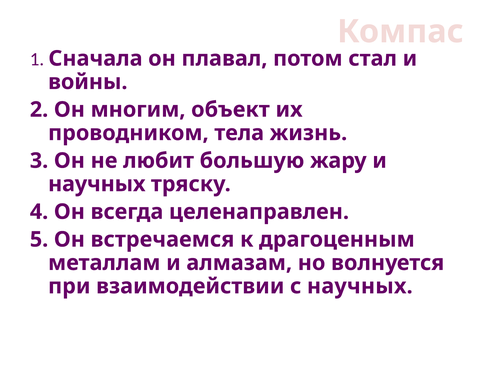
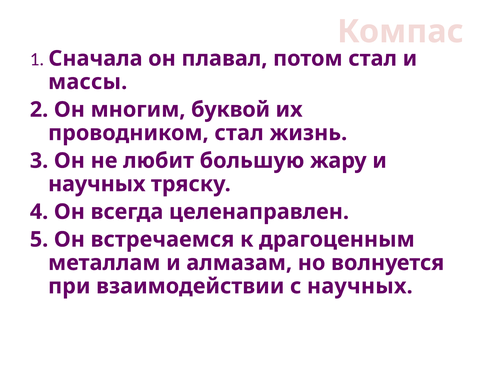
войны: войны -> массы (88, 82)
объект: объект -> буквой (231, 110)
проводником тела: тела -> стал (239, 133)
